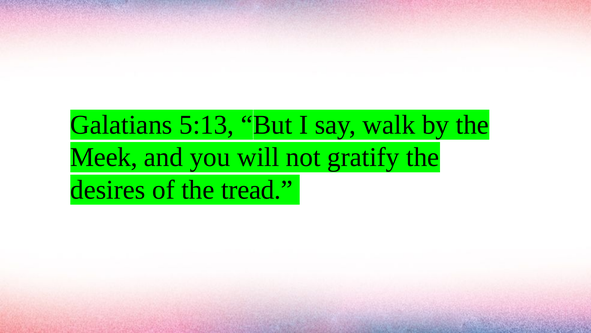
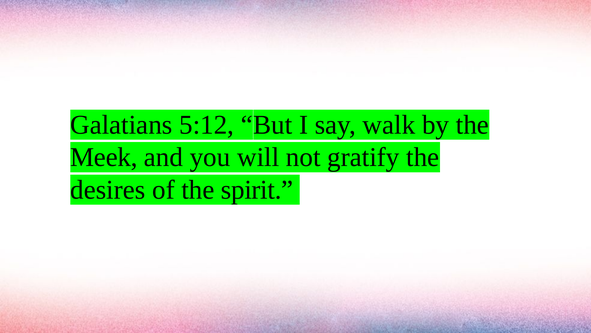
5:13: 5:13 -> 5:12 (207, 125)
tread: tread -> spirit (257, 190)
